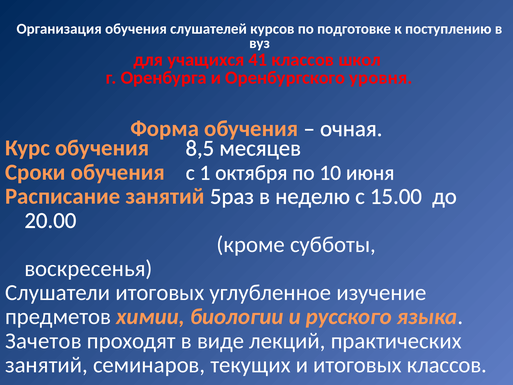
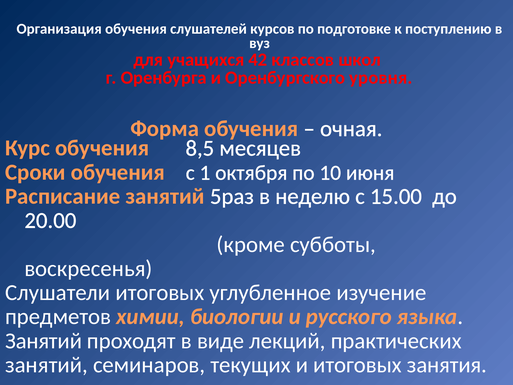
41: 41 -> 42 (258, 60)
Зачетов: Зачетов -> Занятий (44, 341)
итоговых классов: классов -> занятия (447, 365)
